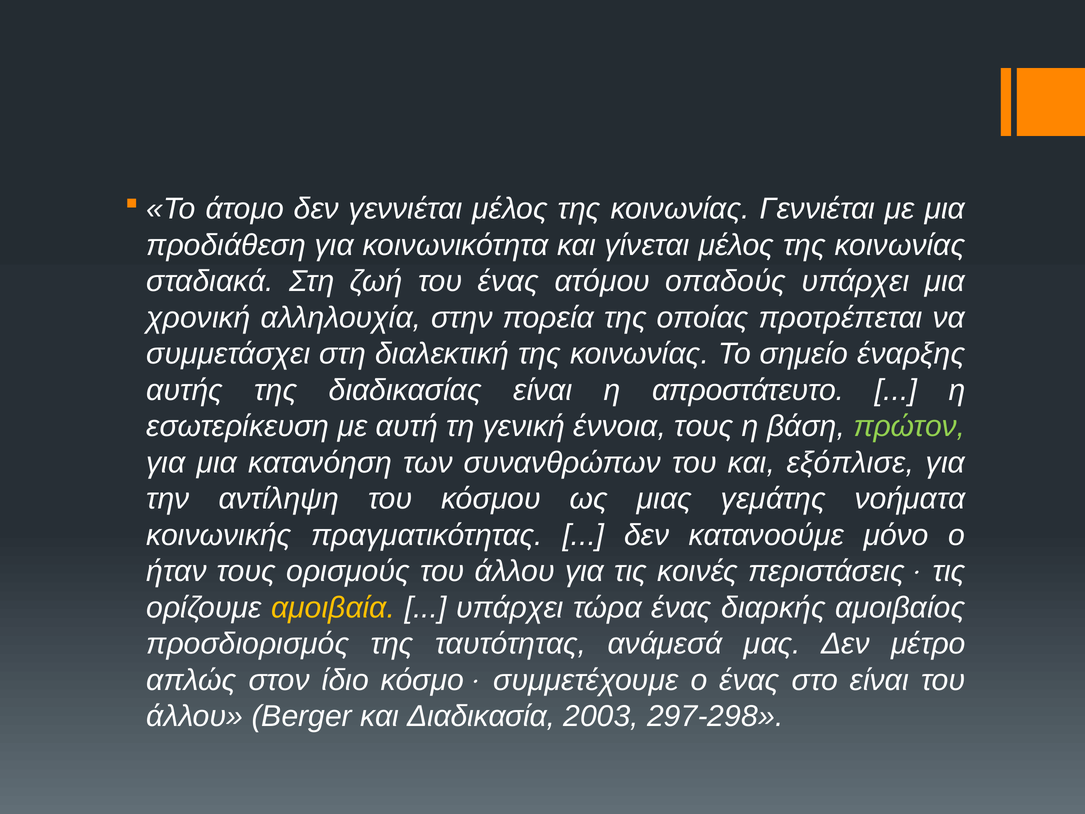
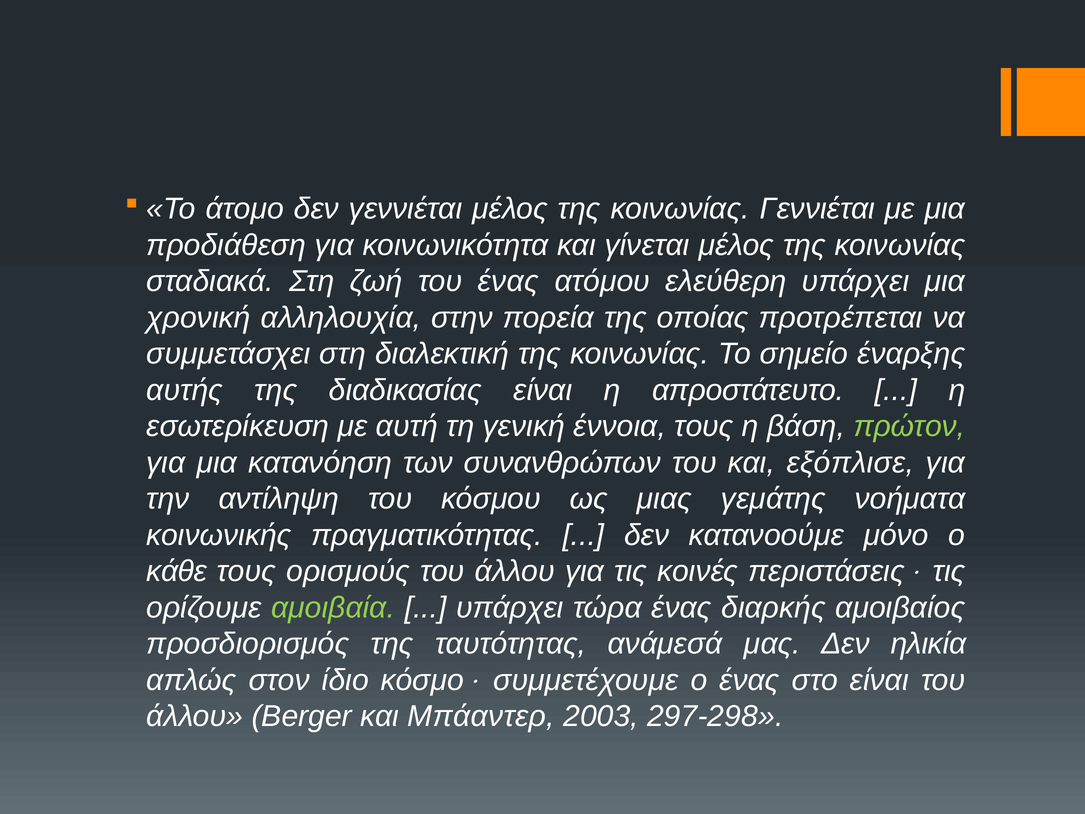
οπαδούς: οπαδούς -> ελεύθερη (726, 281)
ήταν: ήταν -> κάθε (177, 571)
αμοιβαία colour: yellow -> light green (333, 607)
μέτρο: μέτρο -> ηλικία (928, 644)
Διαδικασία: Διαδικασία -> Μπάαντερ (481, 716)
